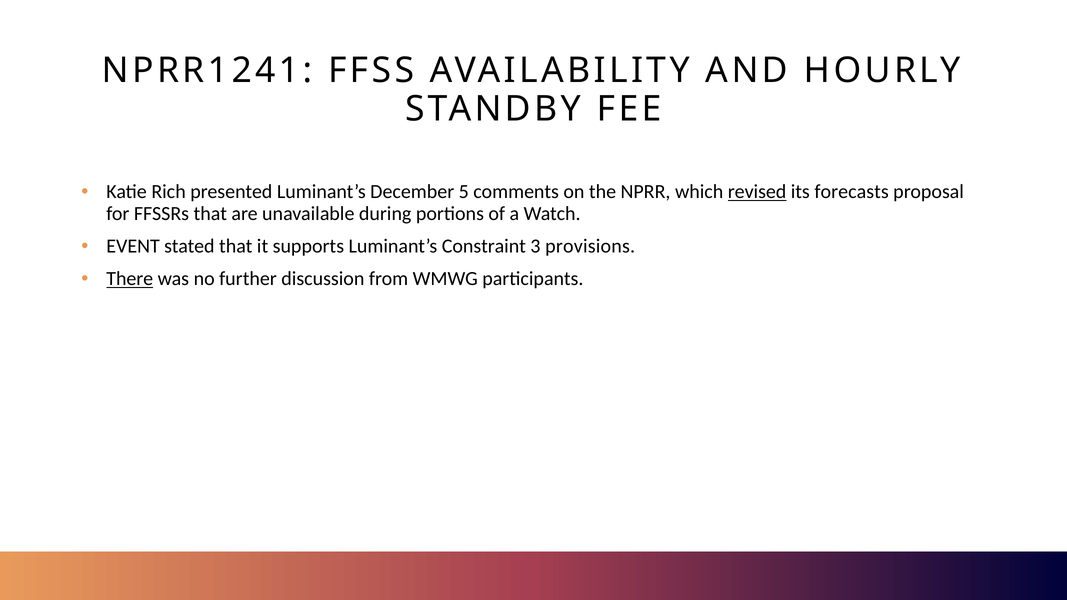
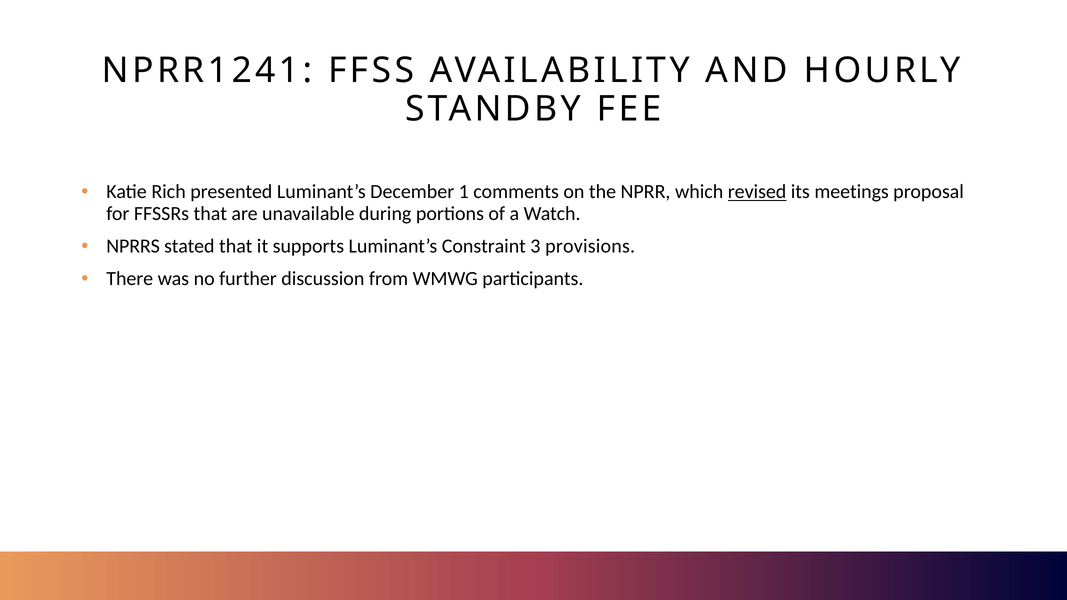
5: 5 -> 1 (464, 192)
forecasts: forecasts -> meetings (852, 192)
EVENT: EVENT -> NPRRS (133, 246)
There underline: present -> none (130, 279)
